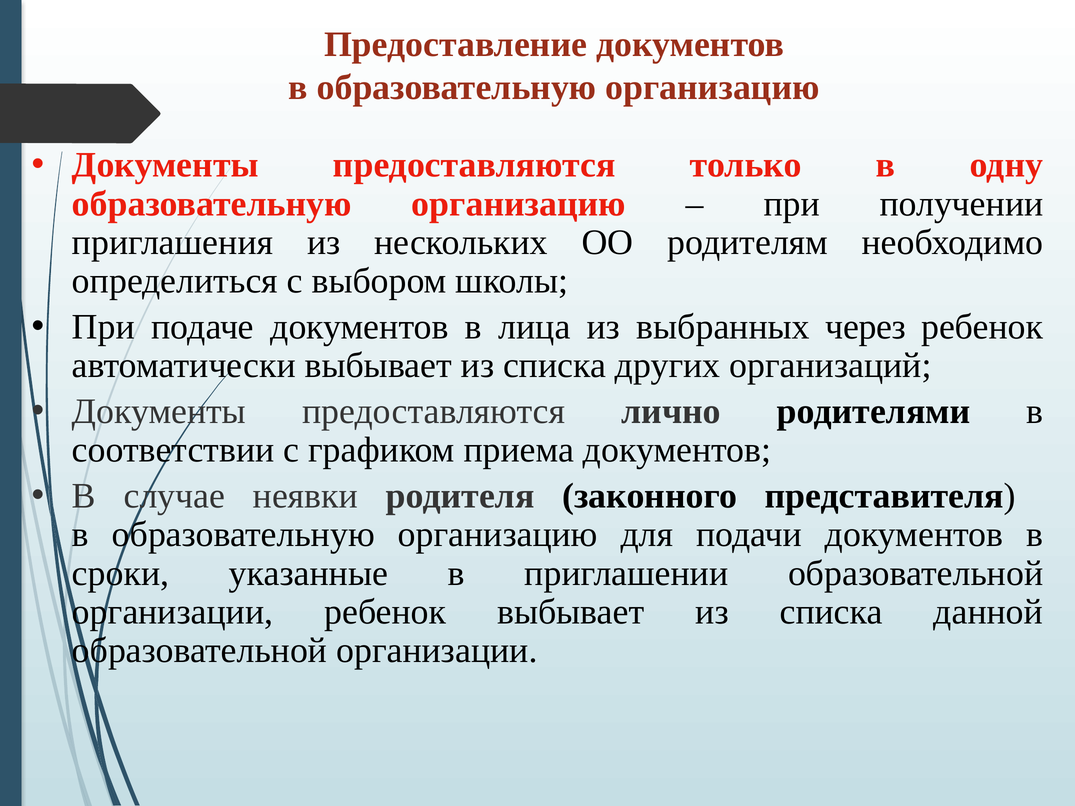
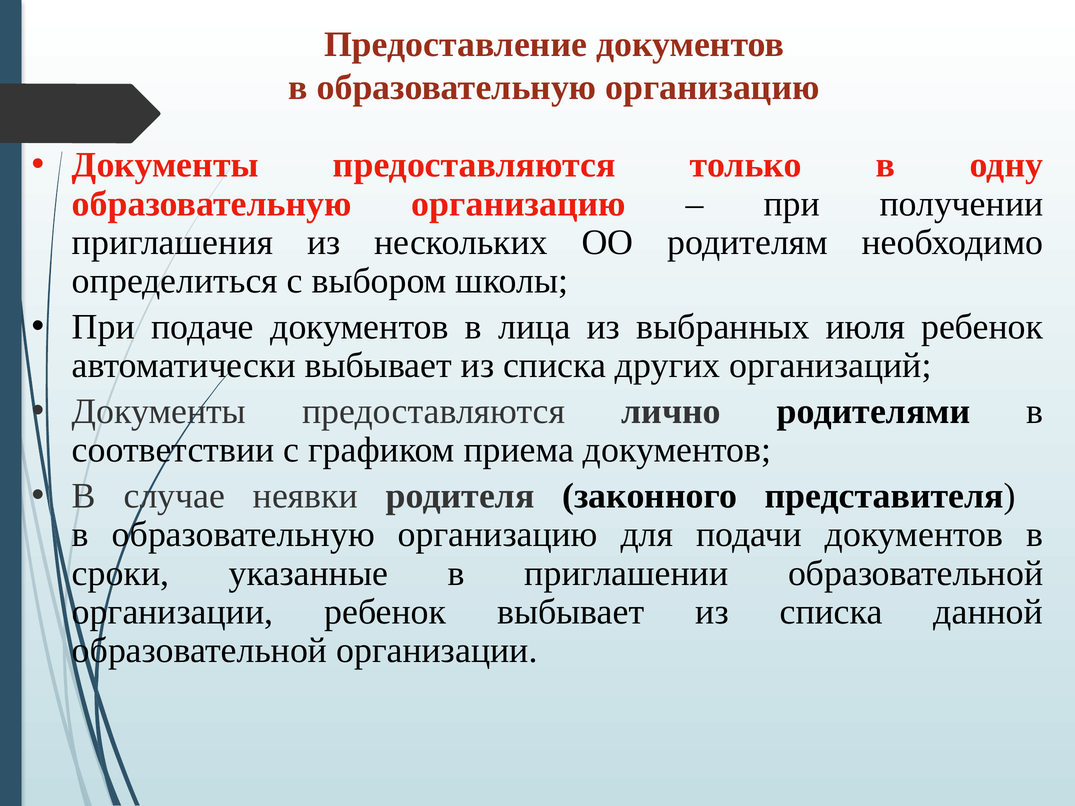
через: через -> июля (866, 327)
